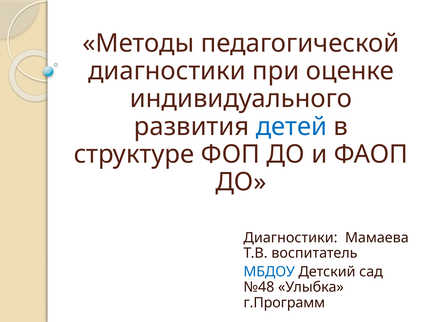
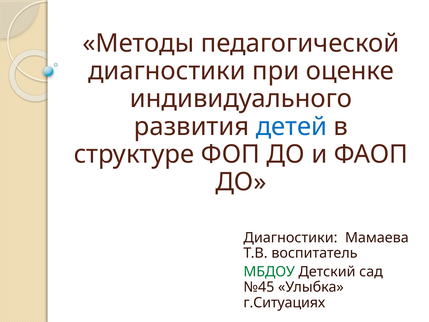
МБДОУ colour: blue -> green (269, 272)
№48: №48 -> №45 (259, 287)
г.Программ: г.Программ -> г.Ситуациях (284, 302)
